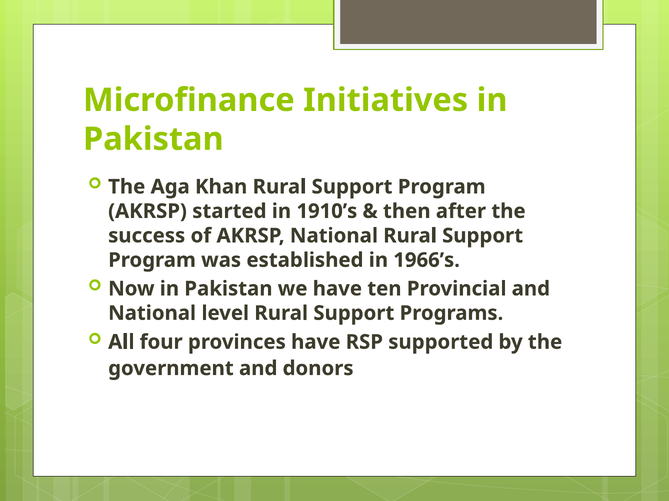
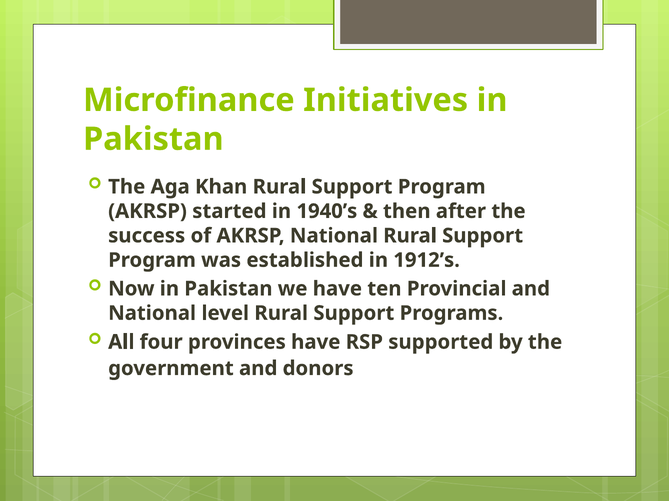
1910’s: 1910’s -> 1940’s (327, 212)
1966’s: 1966’s -> 1912’s (427, 261)
